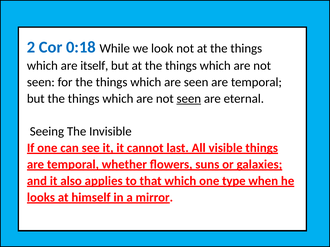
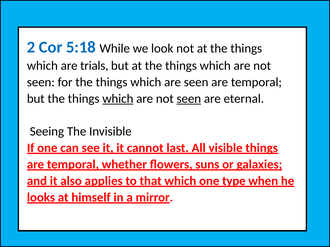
0:18: 0:18 -> 5:18 (81, 47)
itself: itself -> trials (94, 66)
which underline: none -> present (118, 99)
